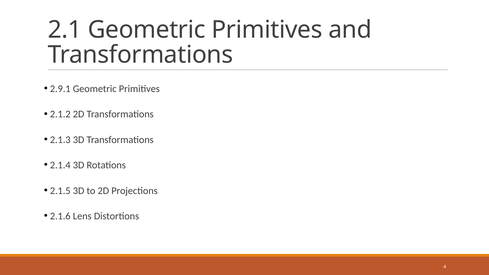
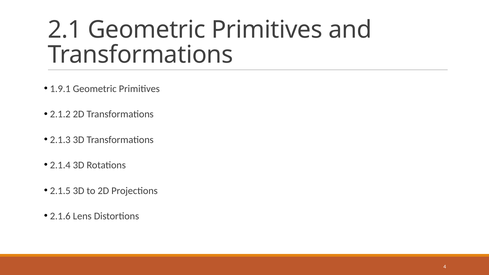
2.9.1: 2.9.1 -> 1.9.1 (60, 89)
